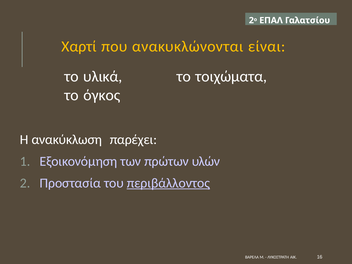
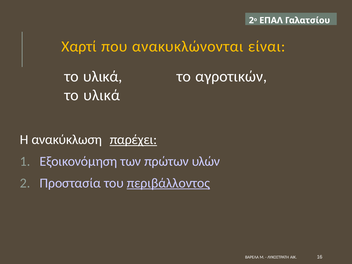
τοιχώματα: τοιχώματα -> αγροτικών (231, 77)
όγκος: όγκος -> υλικά (102, 95)
παρέχει underline: none -> present (133, 140)
